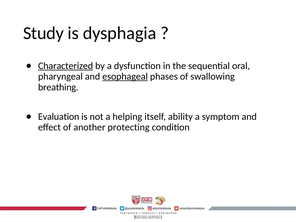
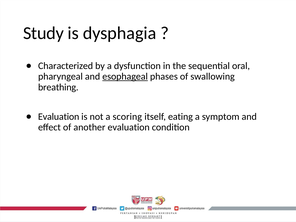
Characterized underline: present -> none (66, 66)
helping: helping -> scoring (127, 117)
ability: ability -> eating (180, 117)
another protecting: protecting -> evaluation (129, 127)
